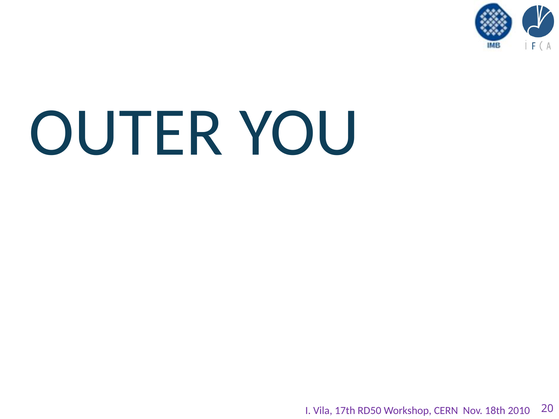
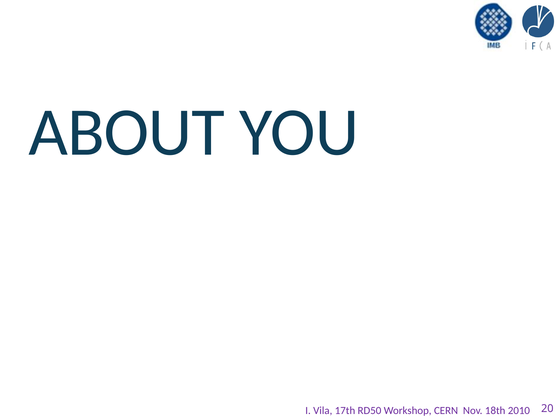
OUTER: OUTER -> ABOUT (127, 132)
